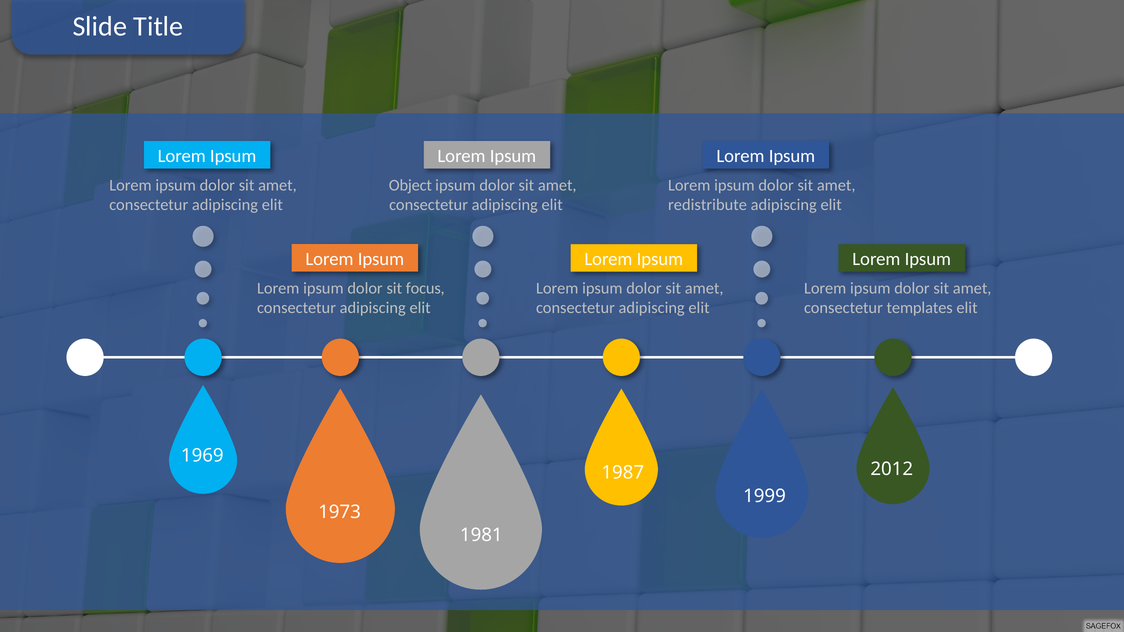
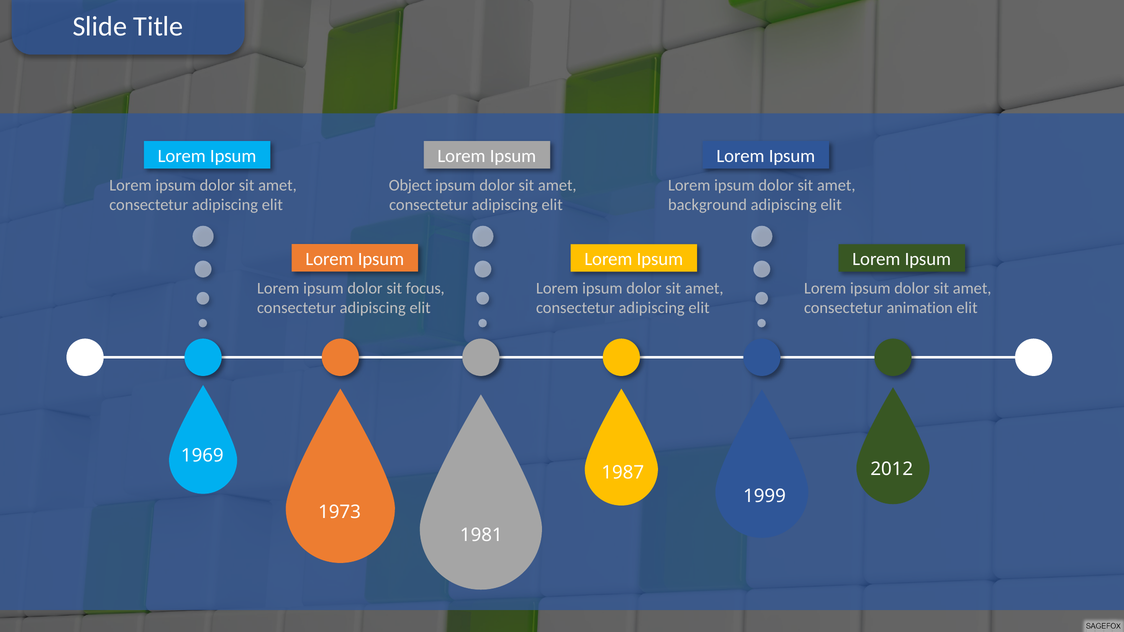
redistribute: redistribute -> background (708, 205)
templates: templates -> animation (920, 308)
